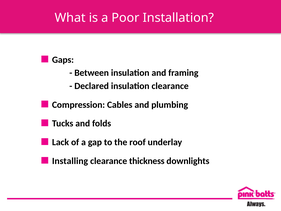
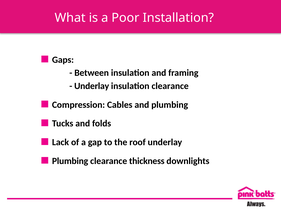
Declared: Declared -> Underlay (92, 86)
Installing: Installing -> Plumbing (70, 161)
